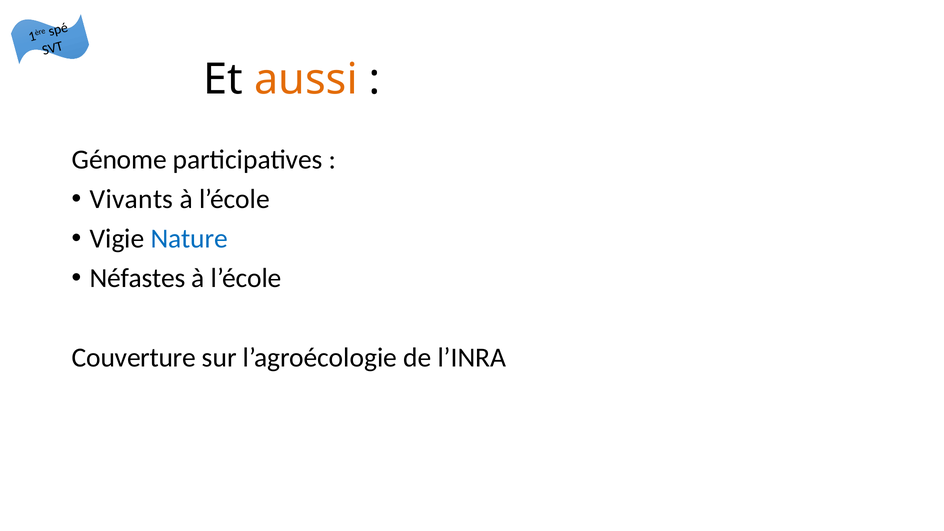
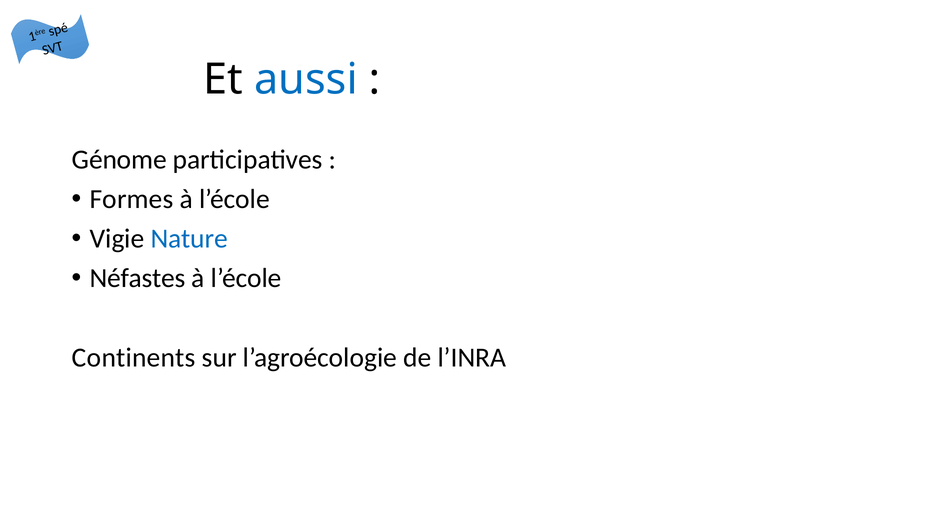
aussi colour: orange -> blue (306, 79)
Vivants: Vivants -> Formes (132, 199)
Couverture: Couverture -> Continents (134, 358)
